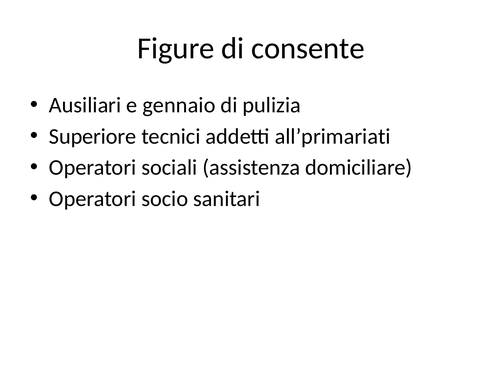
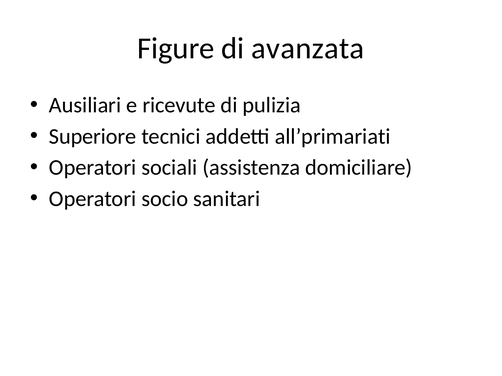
consente: consente -> avanzata (308, 49)
gennaio: gennaio -> ricevute (179, 105)
